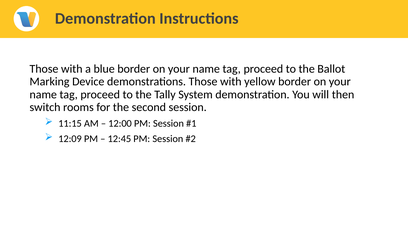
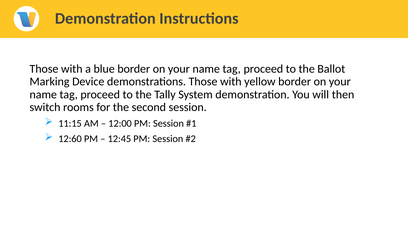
12:09: 12:09 -> 12:60 (70, 139)
